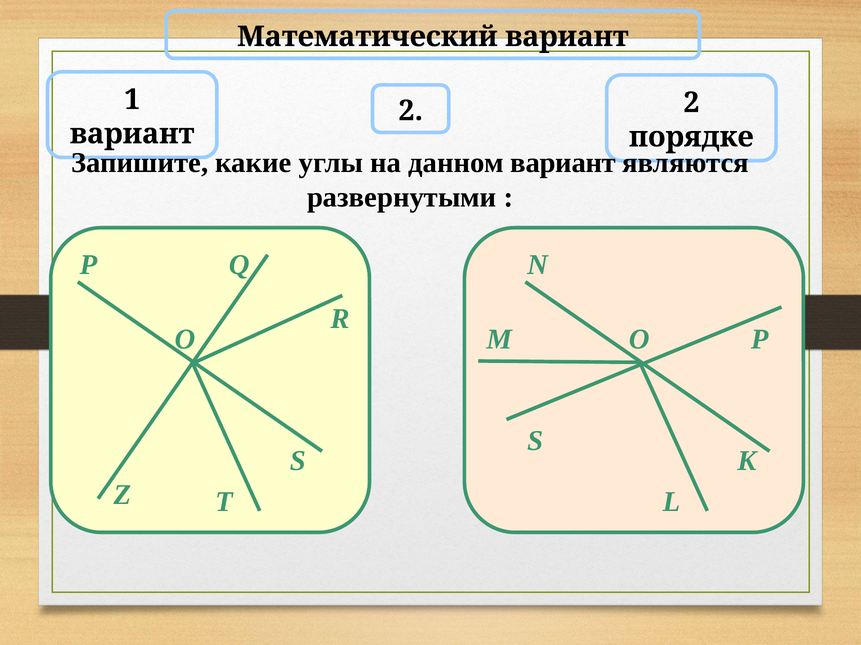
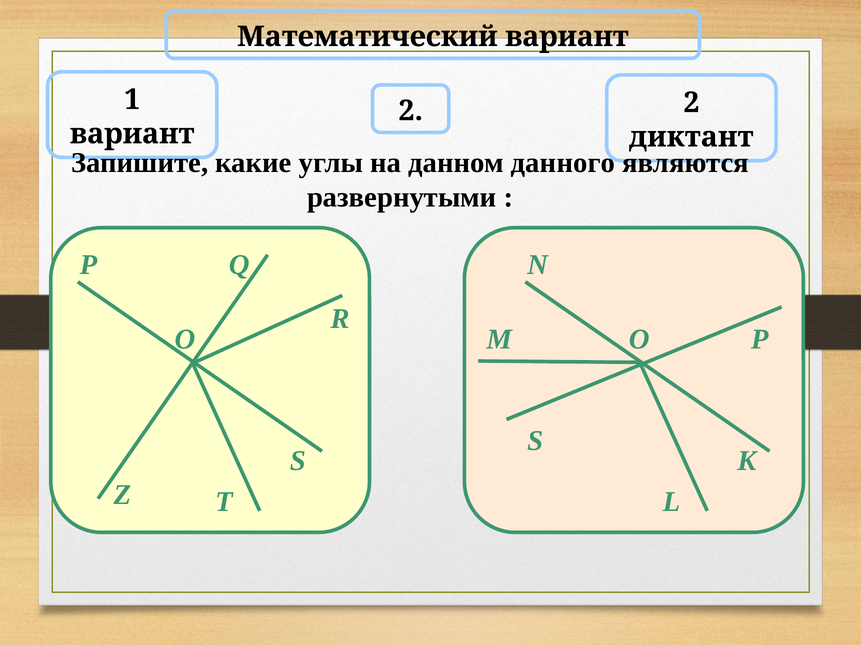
порядке: порядке -> диктант (691, 137)
данном вариант: вариант -> данного (563, 163)
